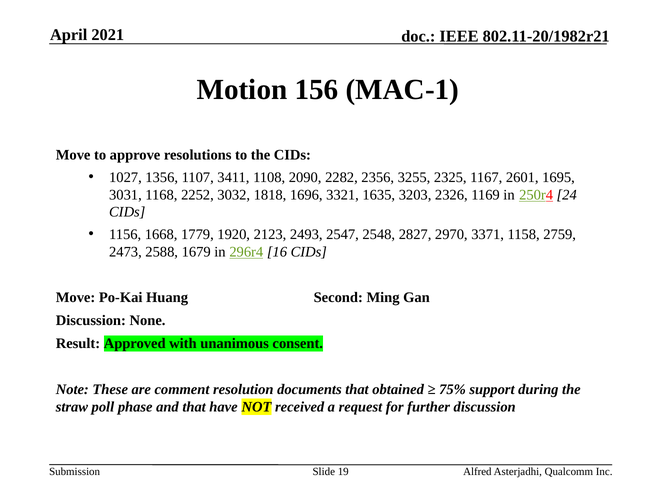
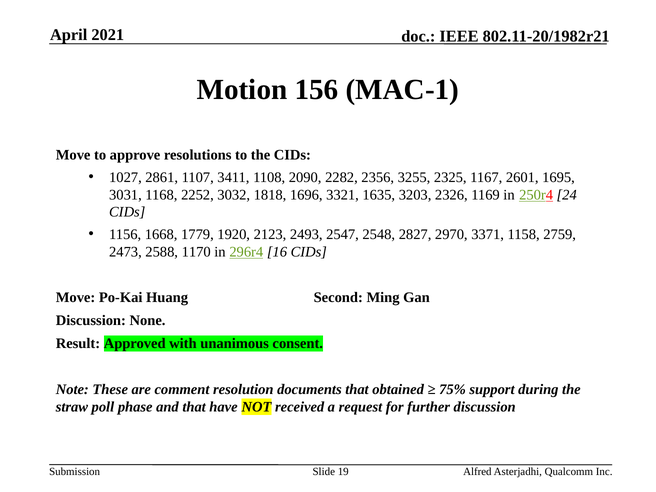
1356: 1356 -> 2861 (162, 177)
1679: 1679 -> 1170 (196, 252)
